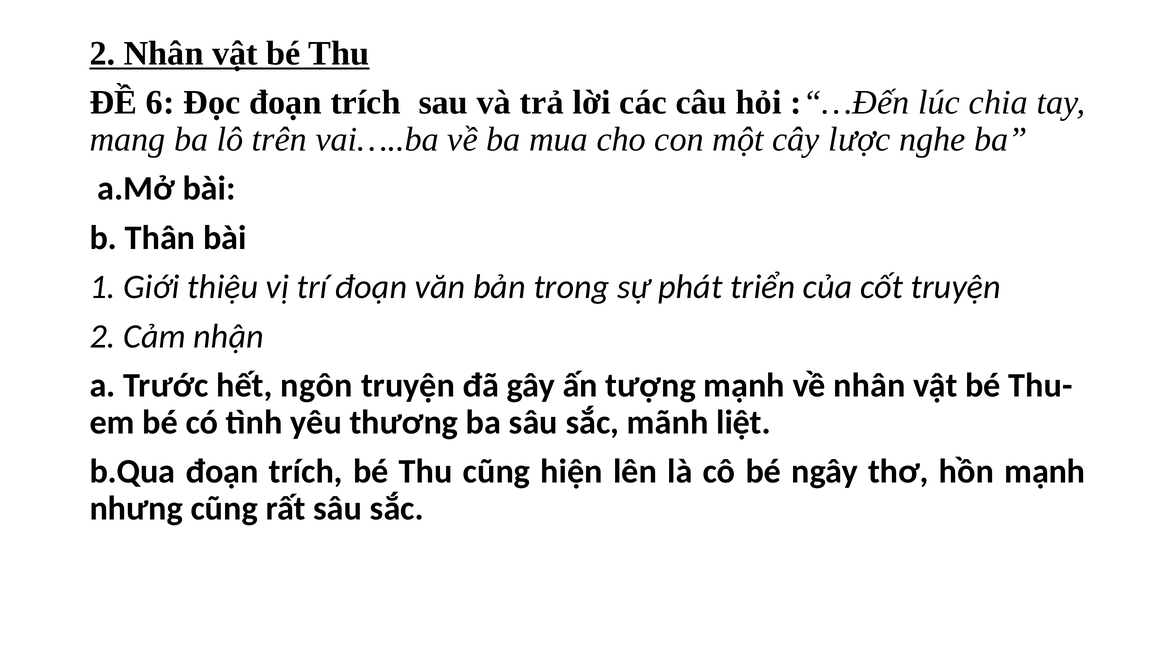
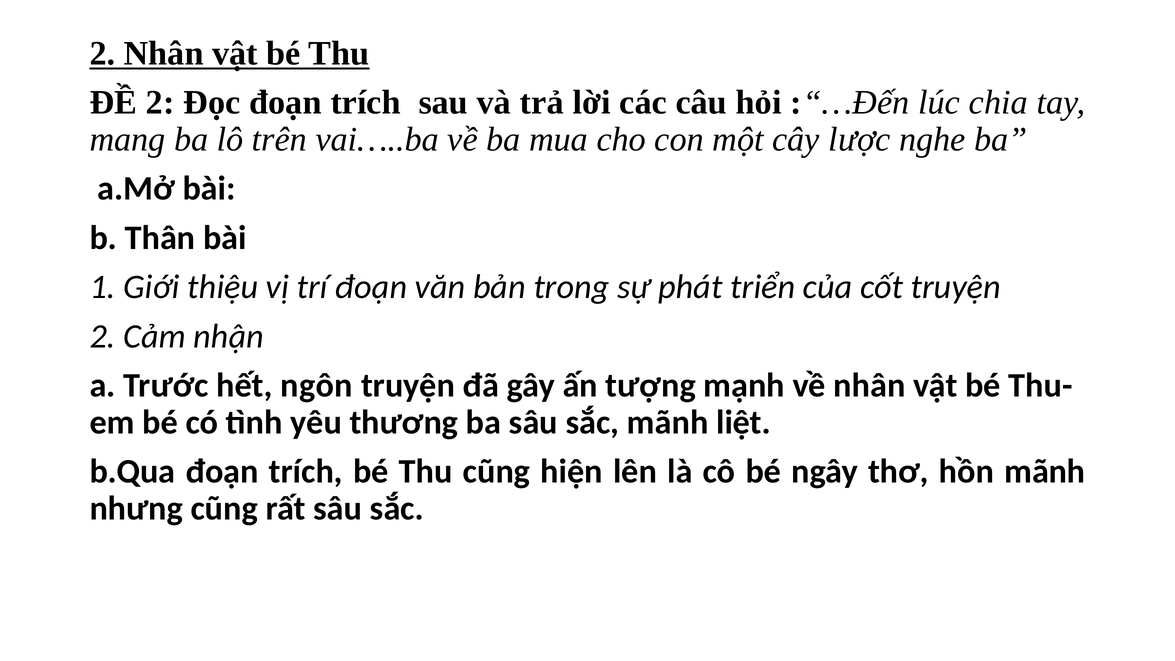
ĐỀ 6: 6 -> 2 (160, 102)
hồn mạnh: mạnh -> mãnh (1045, 472)
